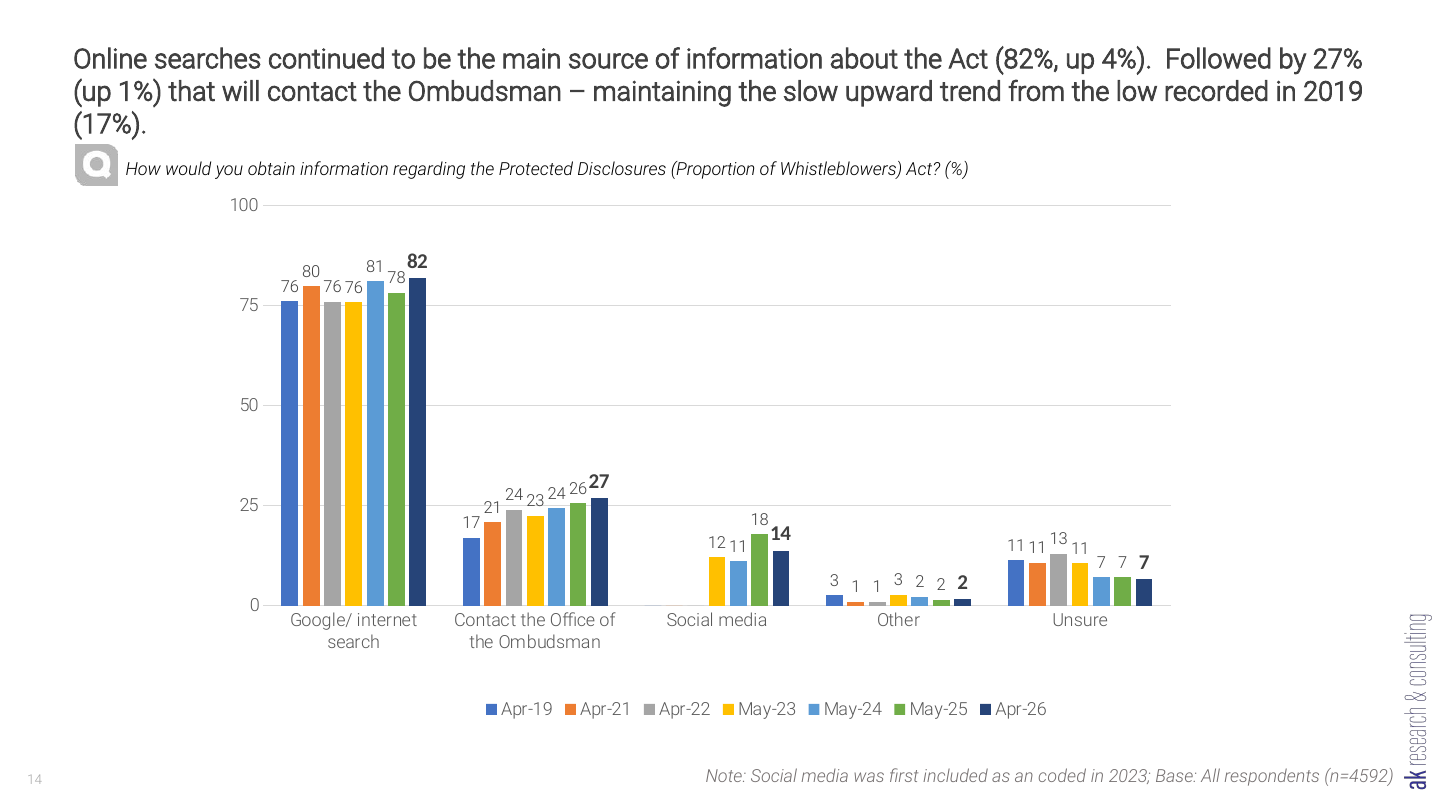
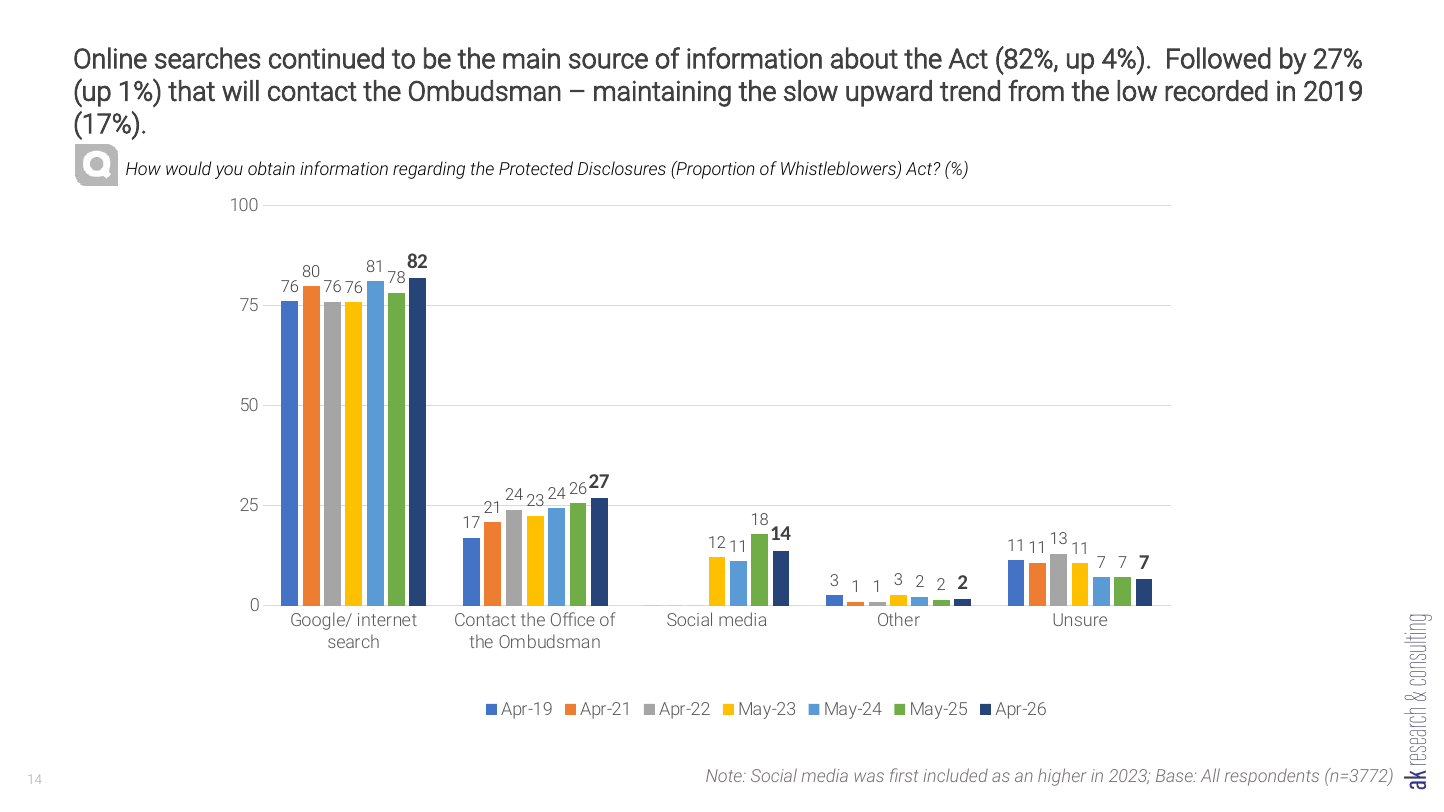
coded: coded -> higher (1062, 777)
n=4592: n=4592 -> n=3772 (1359, 777)
